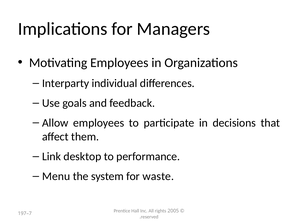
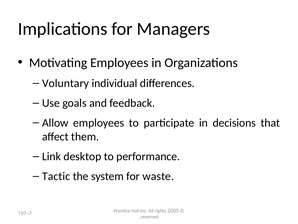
Interparty: Interparty -> Voluntary (66, 83)
Menu: Menu -> Tactic (56, 176)
